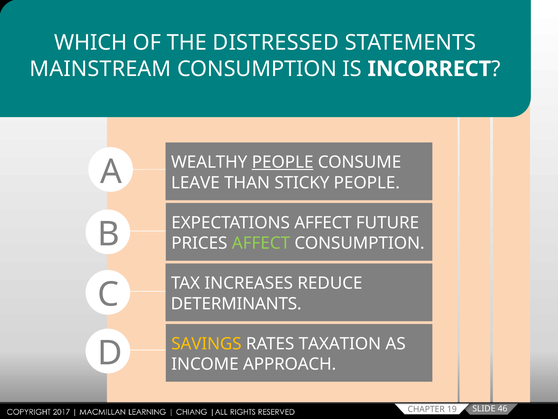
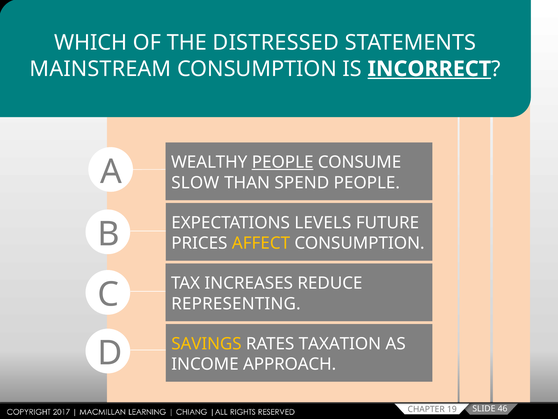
INCORRECT underline: none -> present (429, 69)
LEAVE: LEAVE -> SLOW (195, 183)
STICKY: STICKY -> SPEND (302, 183)
EXPECTATIONS AFFECT: AFFECT -> LEVELS (323, 223)
AFFECT colour: light green -> yellow (261, 243)
DETERMINANTS: DETERMINANTS -> REPRESENTING (236, 303)
